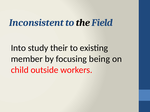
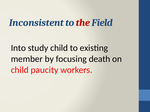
the colour: black -> red (83, 23)
study their: their -> child (59, 48)
being: being -> death (100, 59)
outside: outside -> paucity (44, 70)
